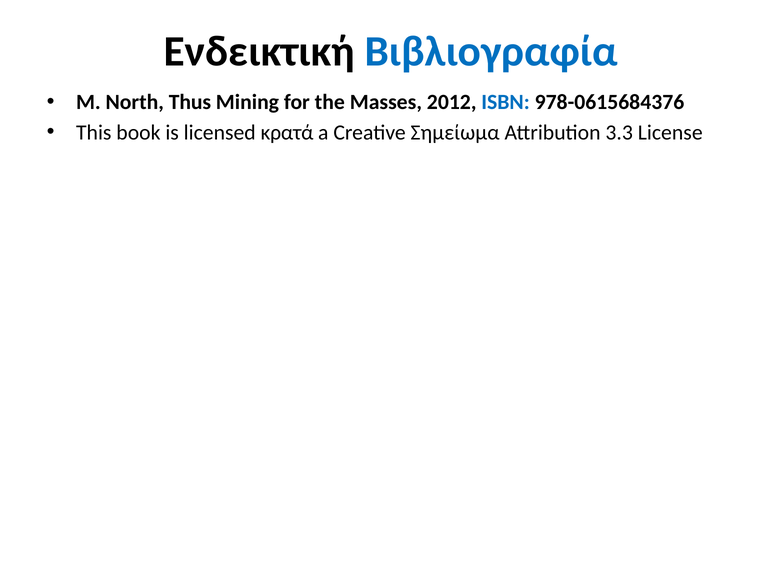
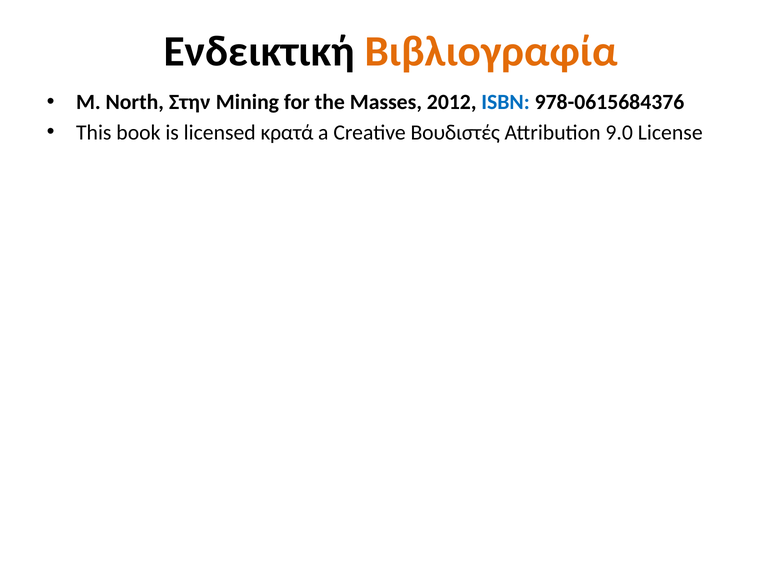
Βιβλιογραφία colour: blue -> orange (491, 52)
Thus: Thus -> Στην (190, 102)
Σημείωμα: Σημείωμα -> Βουδιστές (455, 132)
3.3: 3.3 -> 9.0 (619, 132)
